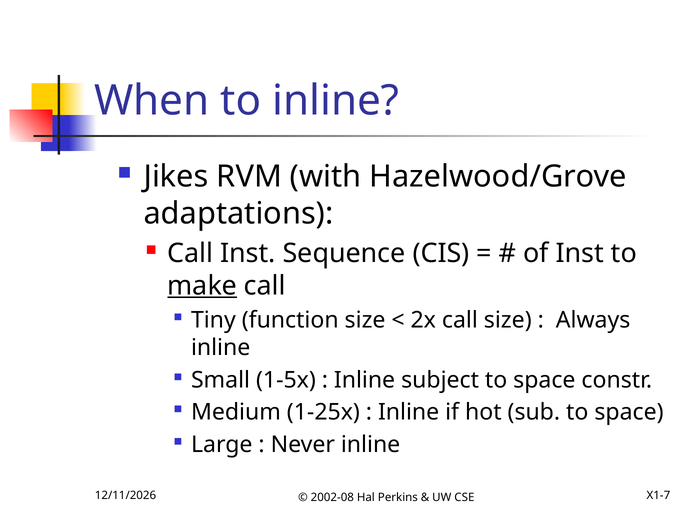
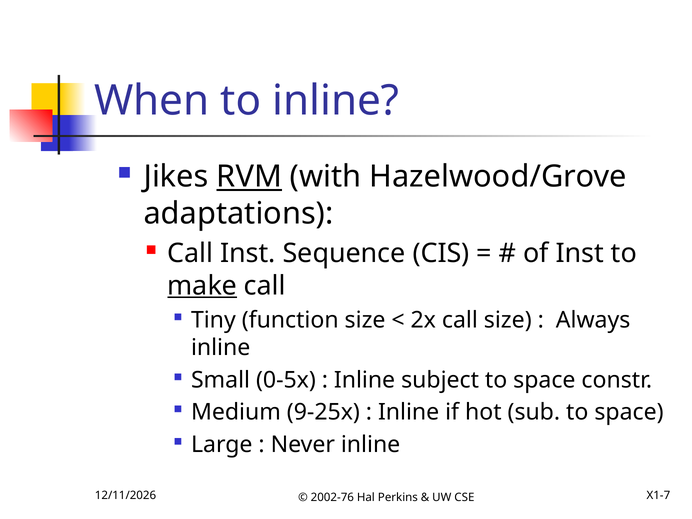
RVM underline: none -> present (249, 177)
1-5x: 1-5x -> 0-5x (286, 380)
1-25x: 1-25x -> 9-25x (323, 412)
2002-08: 2002-08 -> 2002-76 (332, 497)
